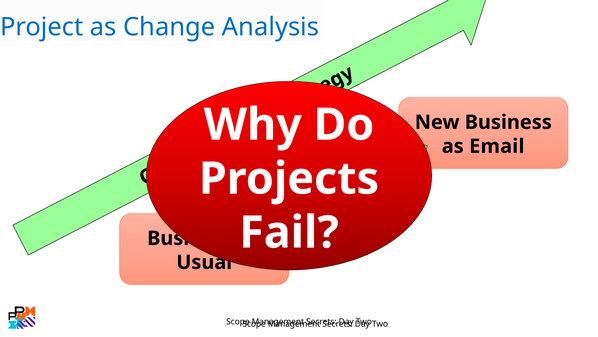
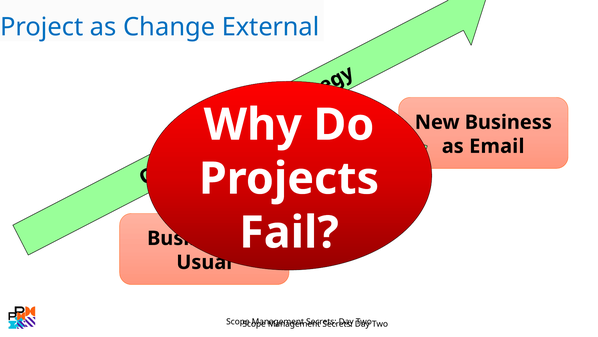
Analysis: Analysis -> External (271, 27)
